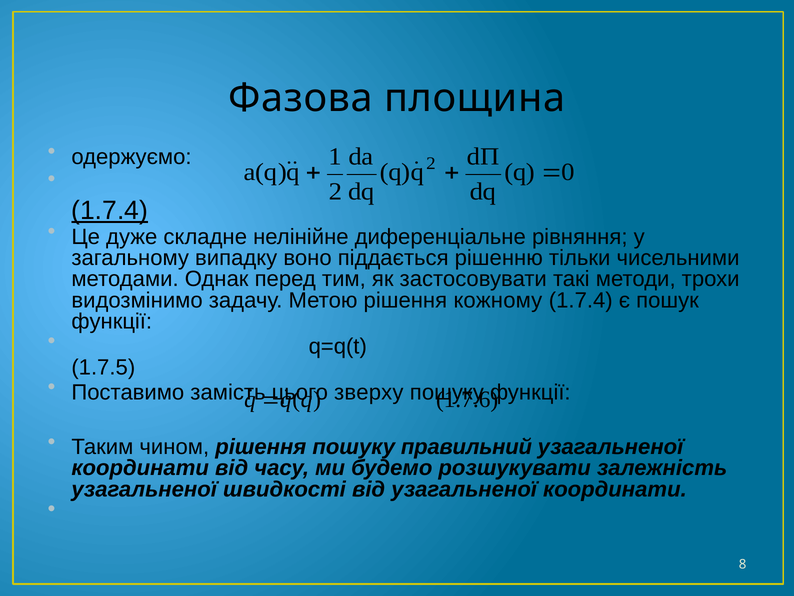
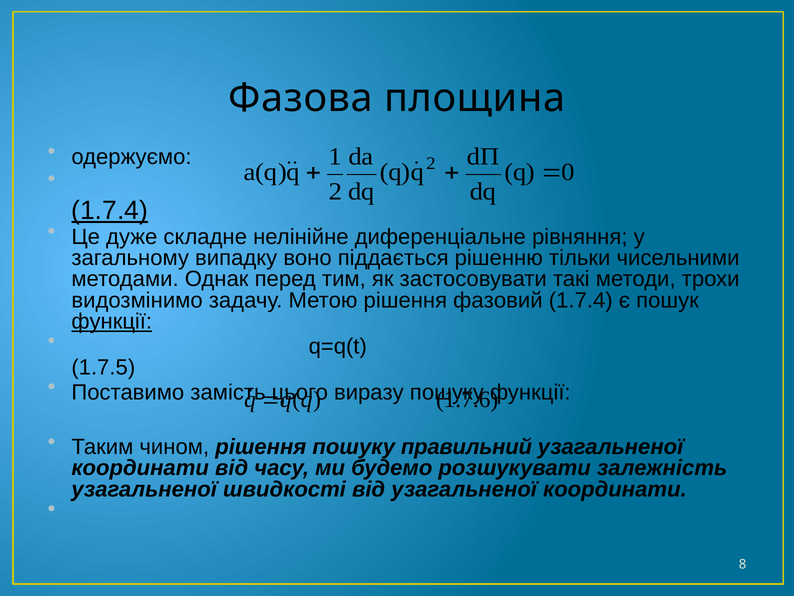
кожному: кожному -> фазовий (498, 300)
функції underline: none -> present (112, 321)
зверху: зверху -> виразу (369, 392)
